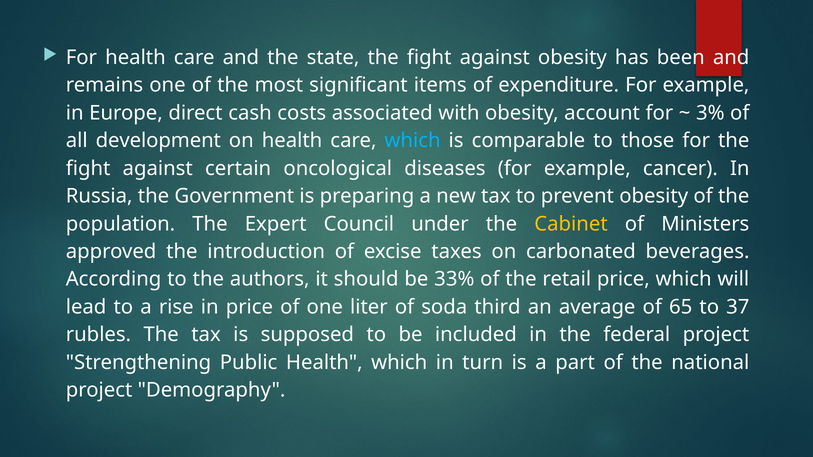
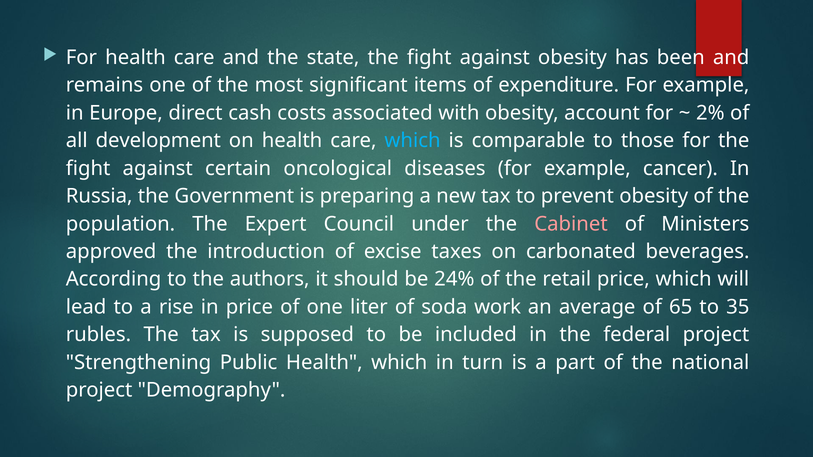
3%: 3% -> 2% (710, 113)
Cabinet colour: yellow -> pink (571, 224)
33%: 33% -> 24% (454, 279)
third: third -> work (498, 307)
37: 37 -> 35 (738, 307)
